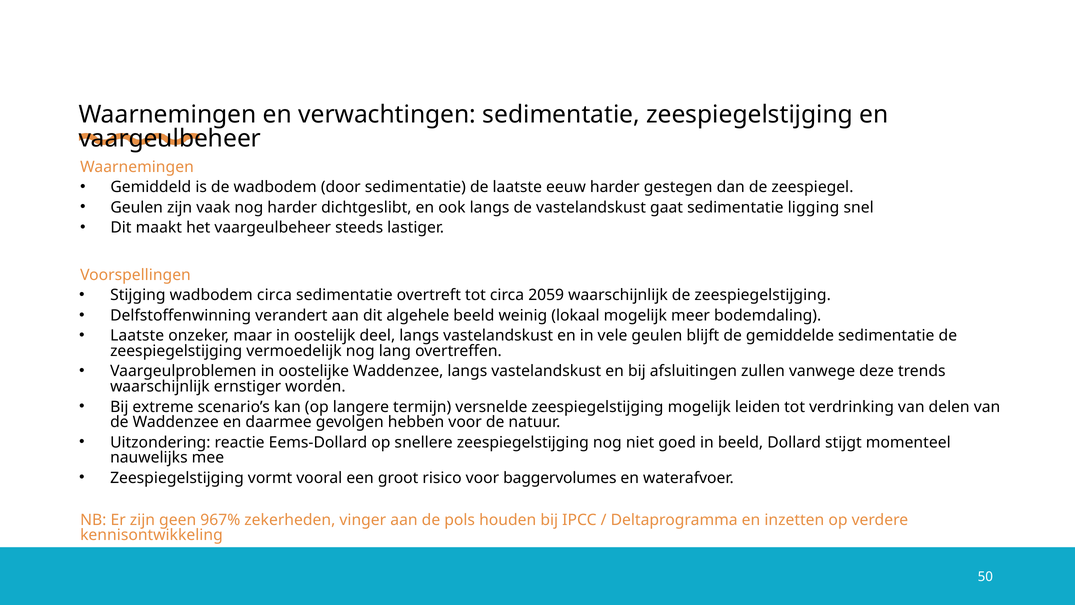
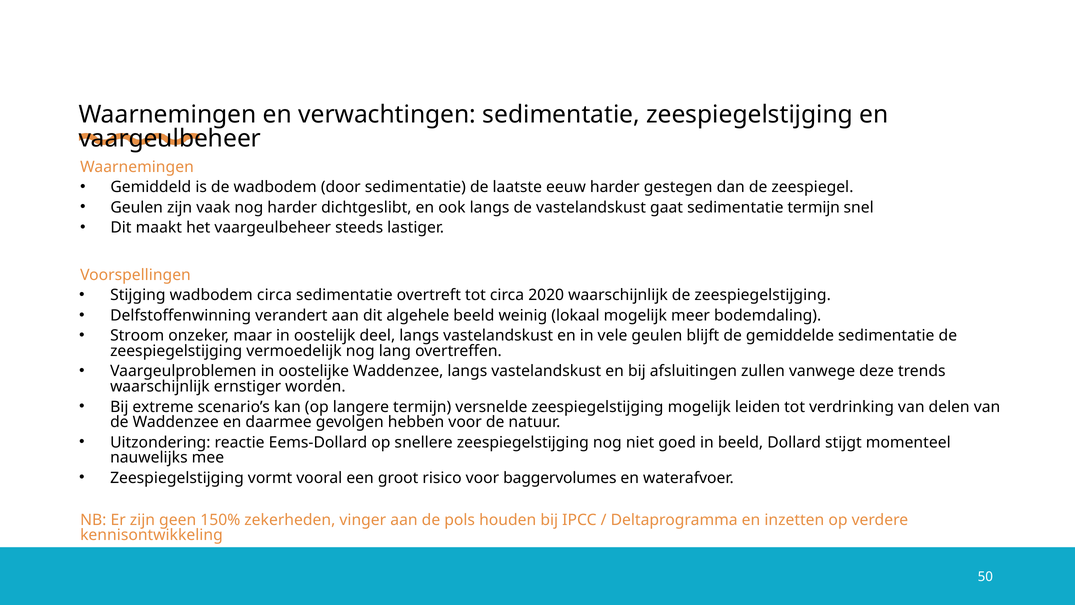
sedimentatie ligging: ligging -> termijn (814, 207)
2059: 2059 -> 2020 (546, 295)
Laatste: Laatste -> Stroom (137, 336)
967%: 967% -> 150% (220, 520)
